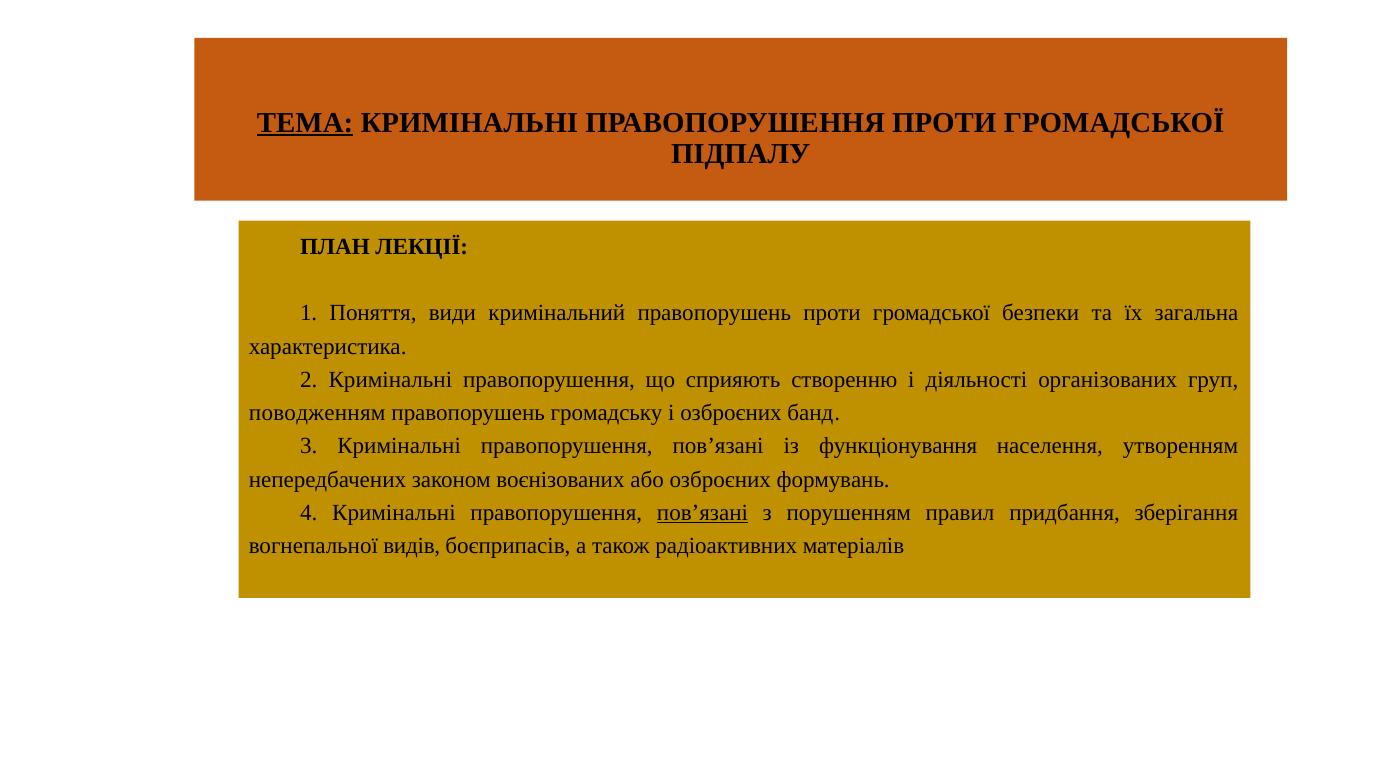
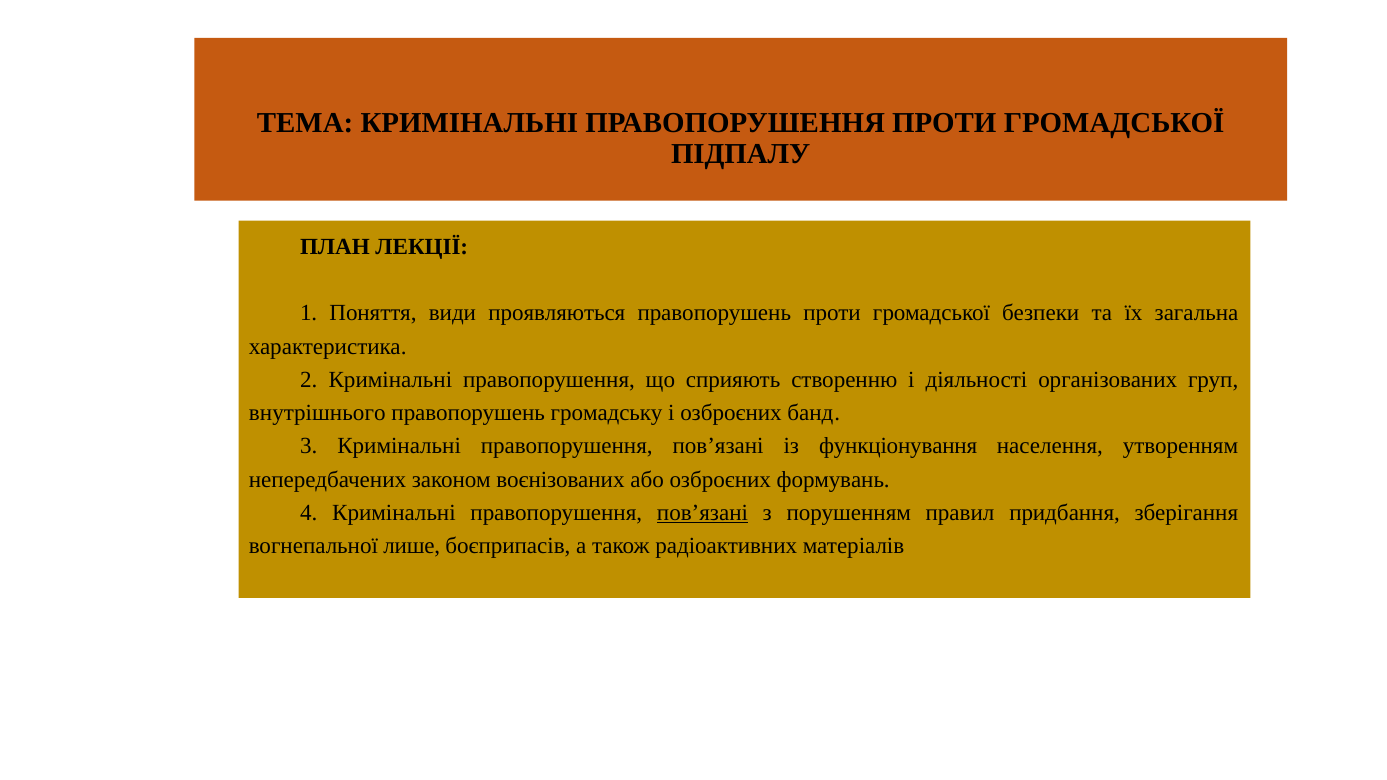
ТЕМА underline: present -> none (305, 122)
кримінальний: кримінальний -> проявляються (557, 313)
поводженням: поводженням -> внутрішнього (317, 413)
видів: видів -> лише (412, 546)
